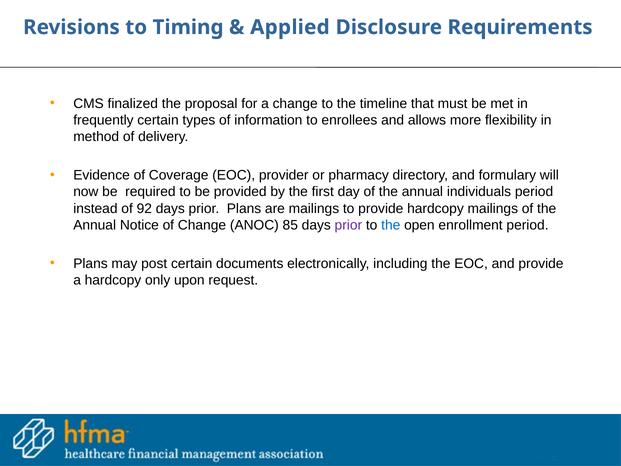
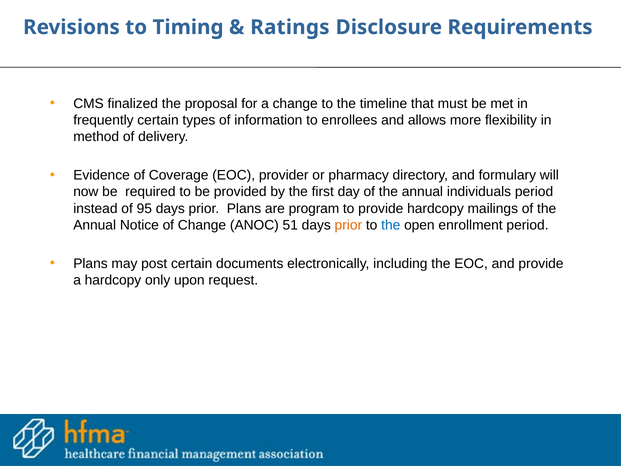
Applied: Applied -> Ratings (290, 27)
92: 92 -> 95 (144, 208)
are mailings: mailings -> program (314, 208)
85: 85 -> 51 (290, 225)
prior colour: purple -> orange (348, 225)
